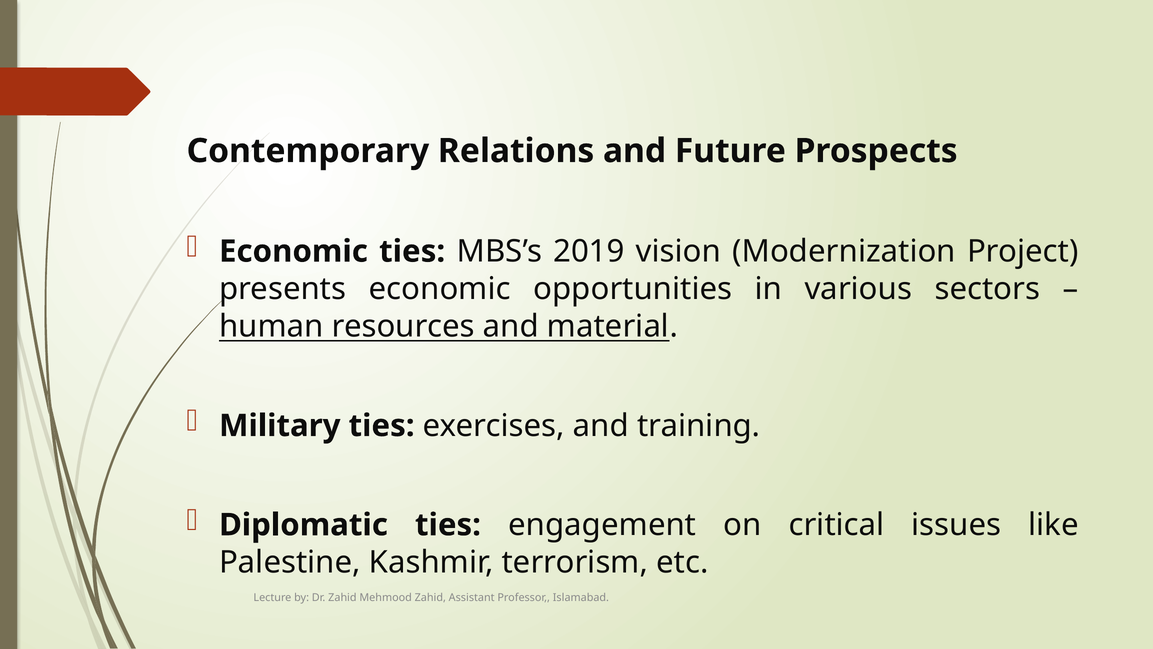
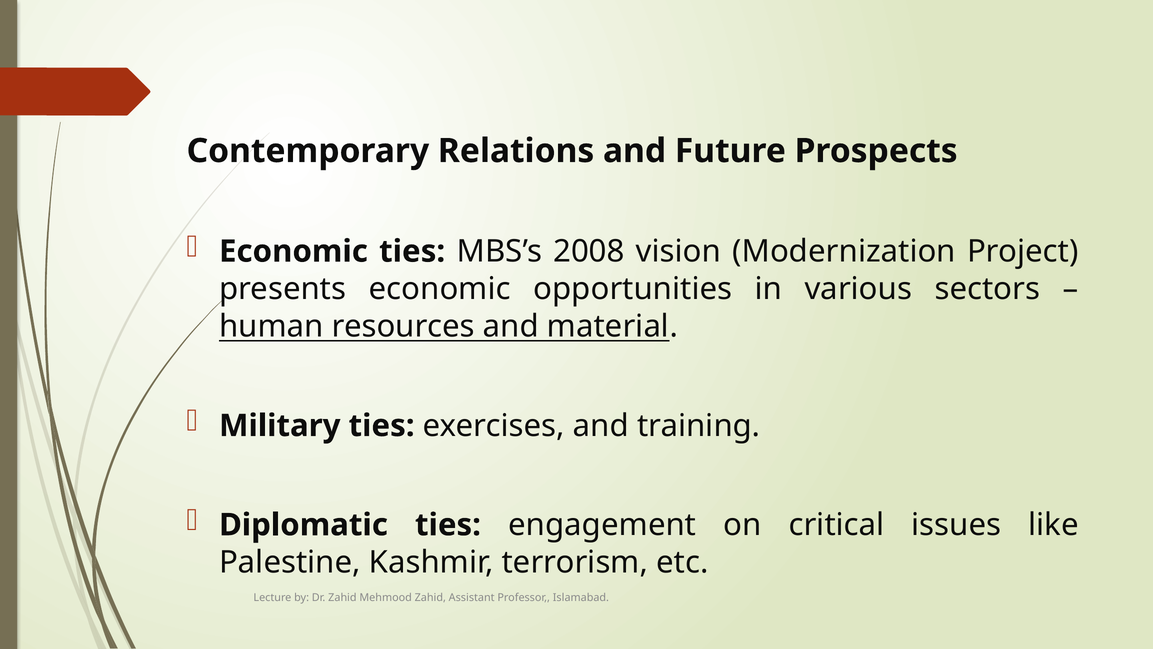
2019: 2019 -> 2008 (589, 251)
